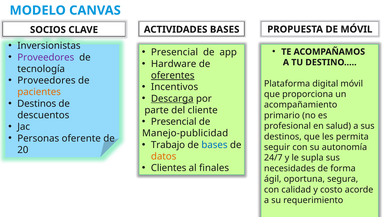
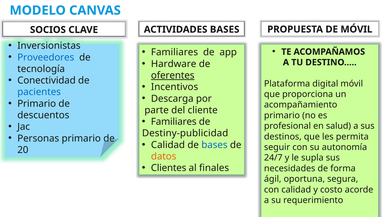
Presencial: Presencial -> Familiares (175, 52)
Proveedores colour: purple -> blue (46, 58)
Proveedores: Proveedores -> Conectividad (46, 81)
pacientes colour: orange -> blue (39, 92)
Descarga underline: present -> none (172, 99)
Destinos: Destinos -> Primario (37, 104)
Presencial: Presencial -> Familiares (174, 122)
Manejo-publicidad: Manejo-publicidad -> Destiny-publicidad (185, 134)
Personas oferente: oferente -> primario (81, 139)
Trabajo: Trabajo -> Calidad (168, 145)
